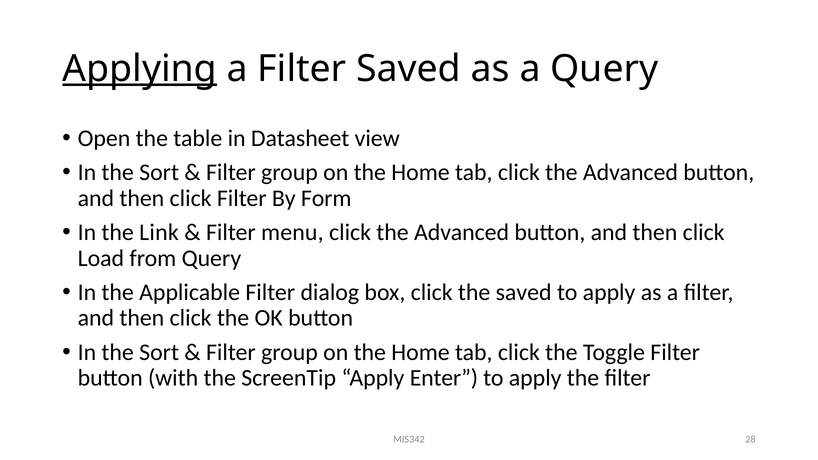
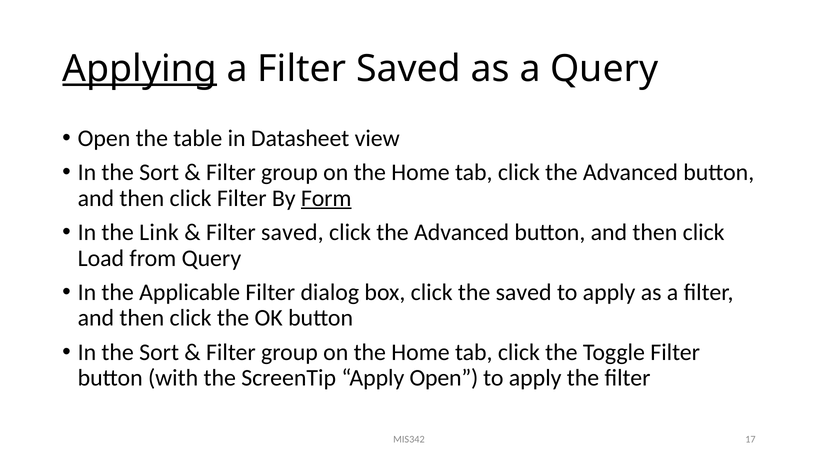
Form underline: none -> present (326, 198)
menu: menu -> saved (292, 232)
Apply Enter: Enter -> Open (444, 378)
28: 28 -> 17 (750, 439)
